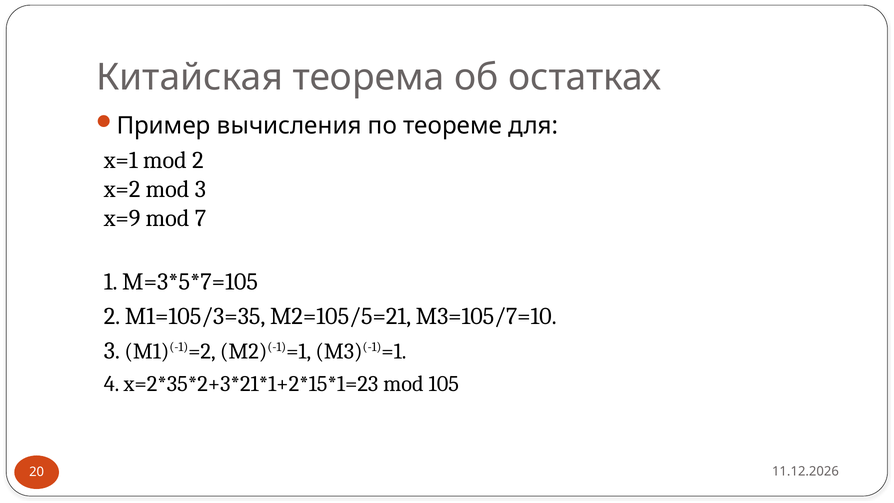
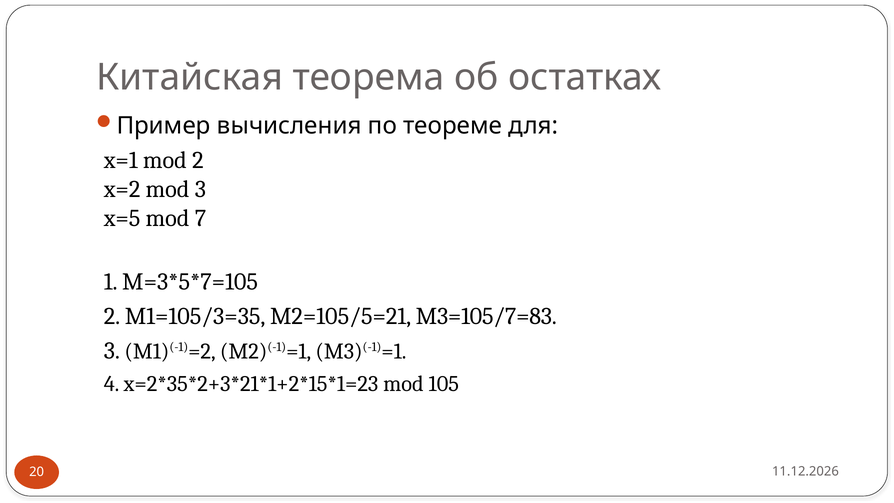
x=9: x=9 -> x=5 (122, 218)
M3=105/7=10: M3=105/7=10 -> M3=105/7=83 (486, 316)
